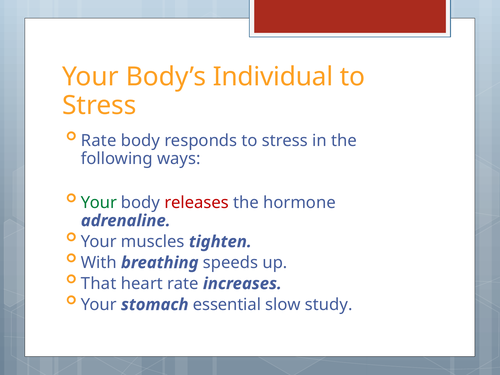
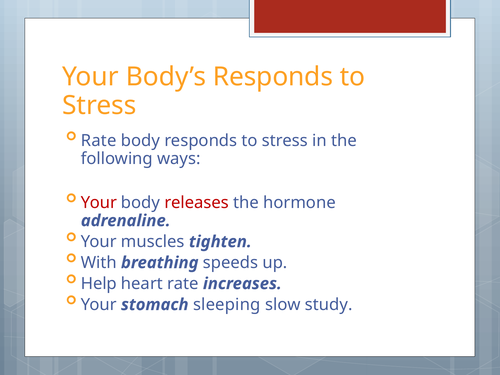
Body’s Individual: Individual -> Responds (273, 77)
Your colour: green -> red (99, 203)
That: That -> Help (99, 284)
essential: essential -> sleeping (227, 305)
